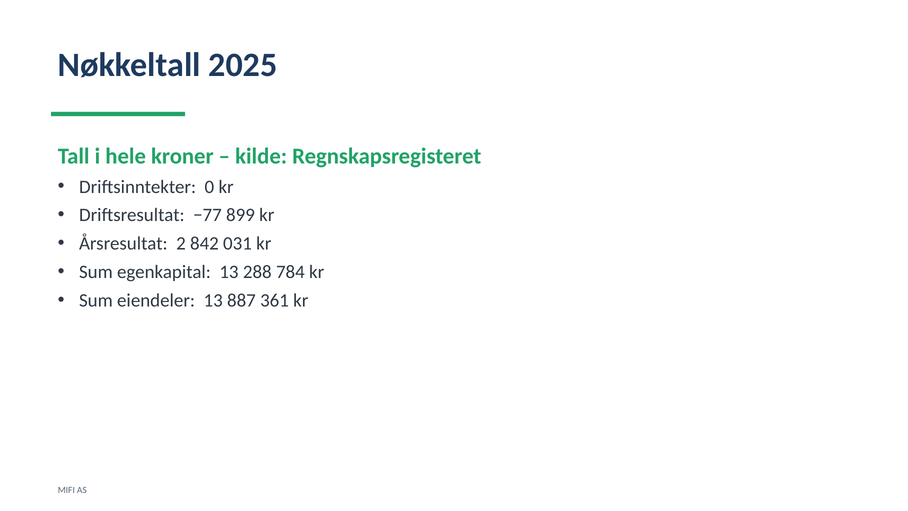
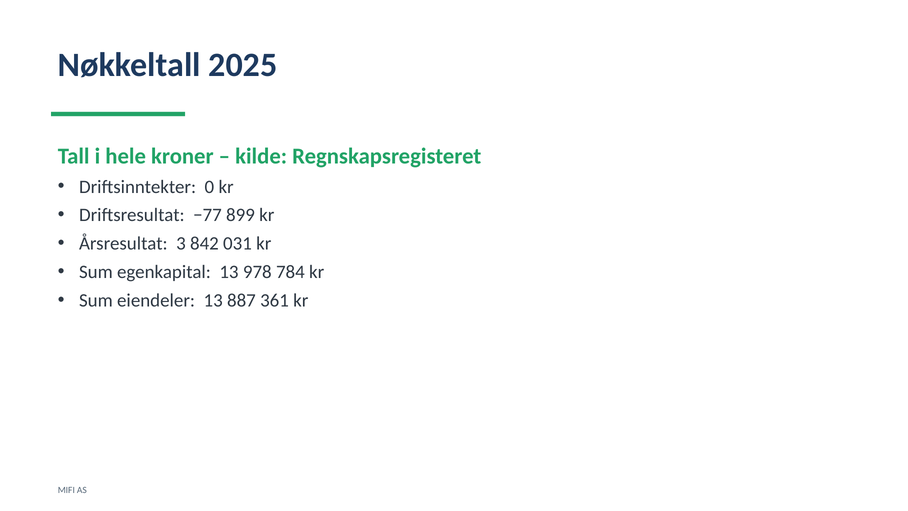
2: 2 -> 3 (181, 243)
288: 288 -> 978 (257, 272)
